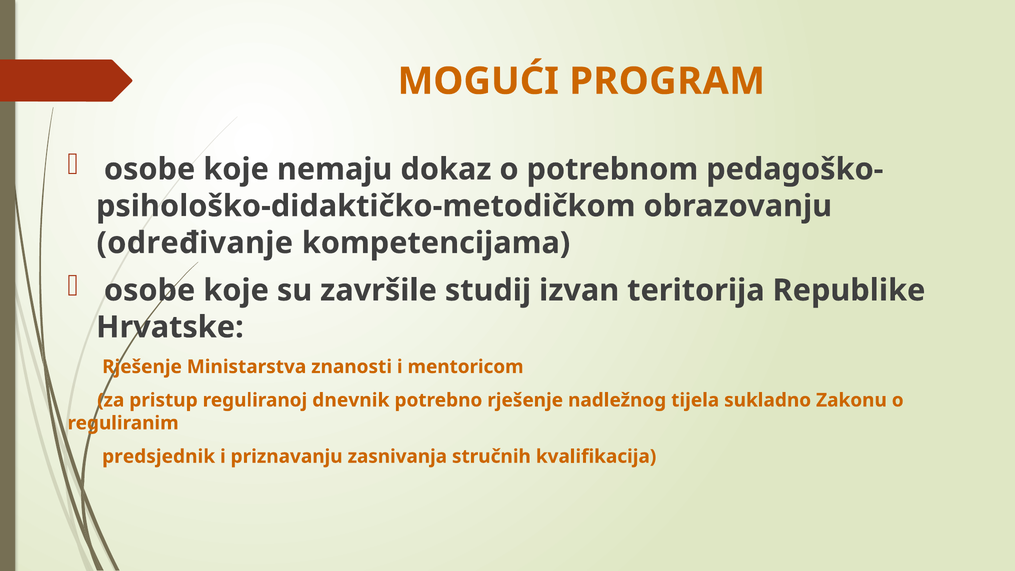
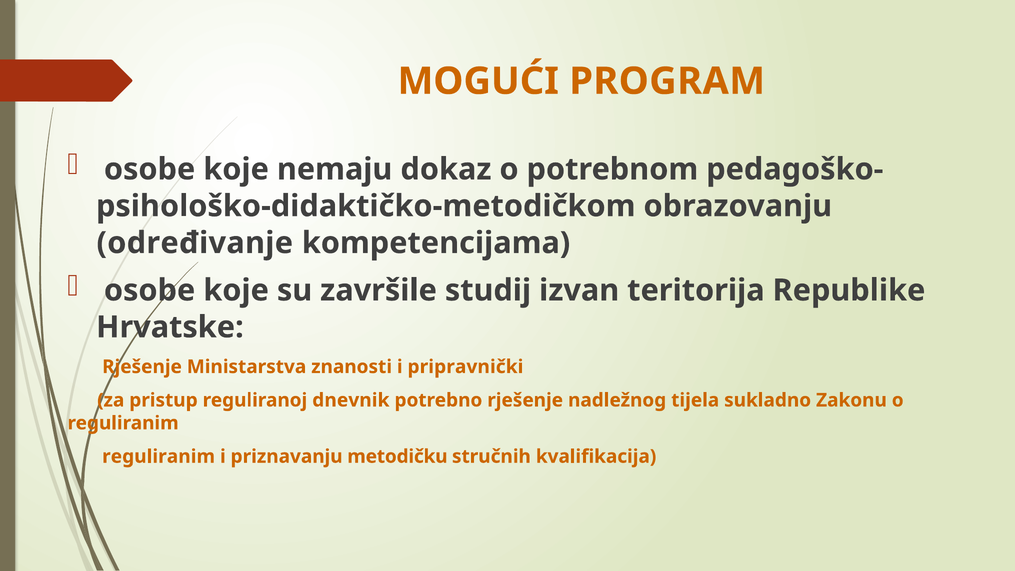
mentoricom: mentoricom -> pripravnički (465, 367)
predsjednik: predsjednik -> reguliranim (159, 456)
zasnivanja: zasnivanja -> metodičku (397, 456)
